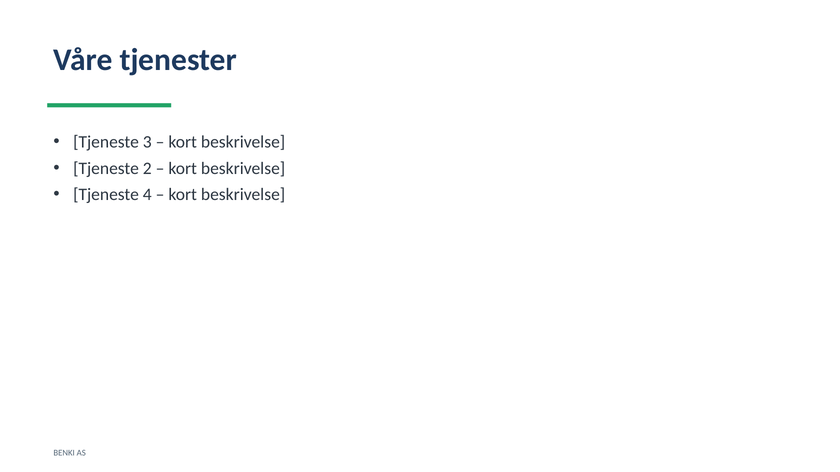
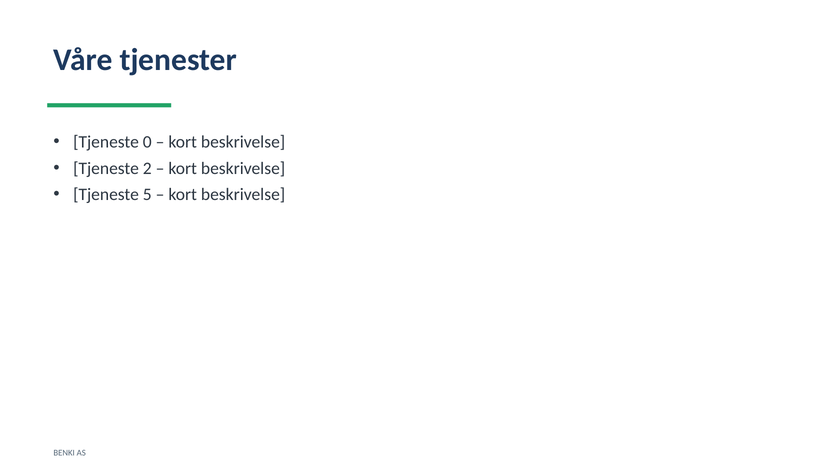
3: 3 -> 0 (147, 142)
4: 4 -> 5 (147, 195)
